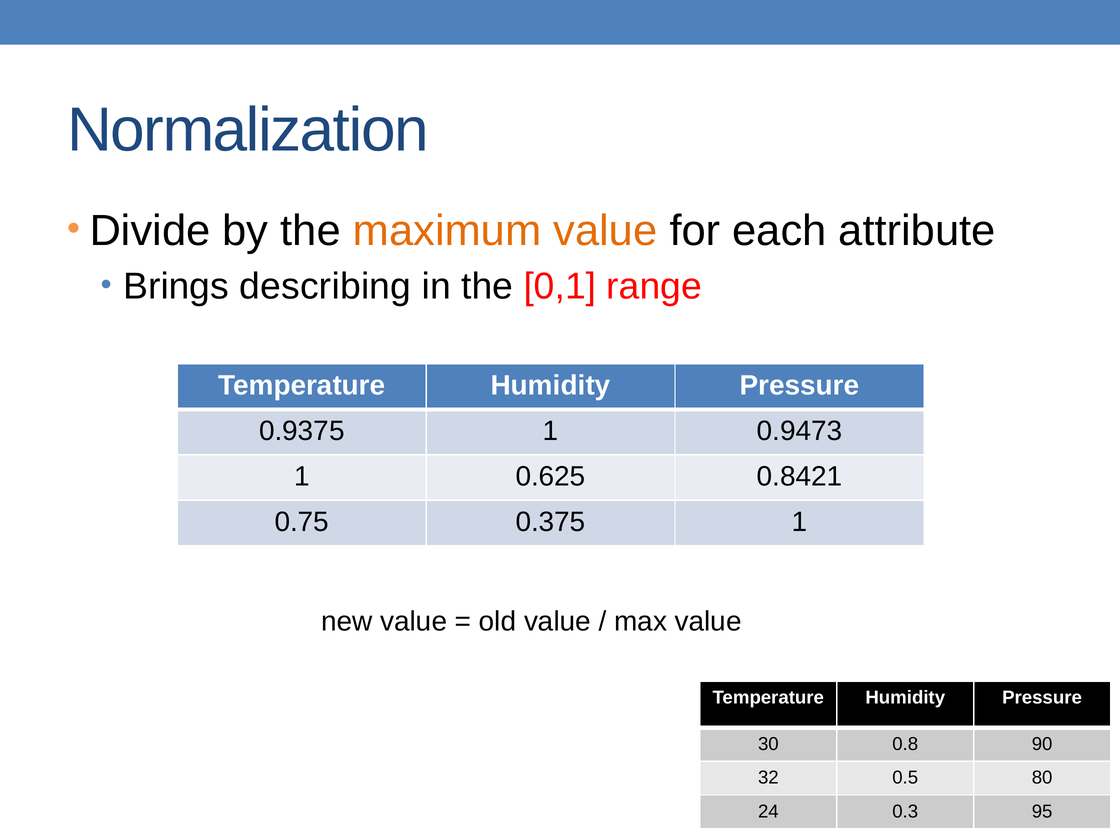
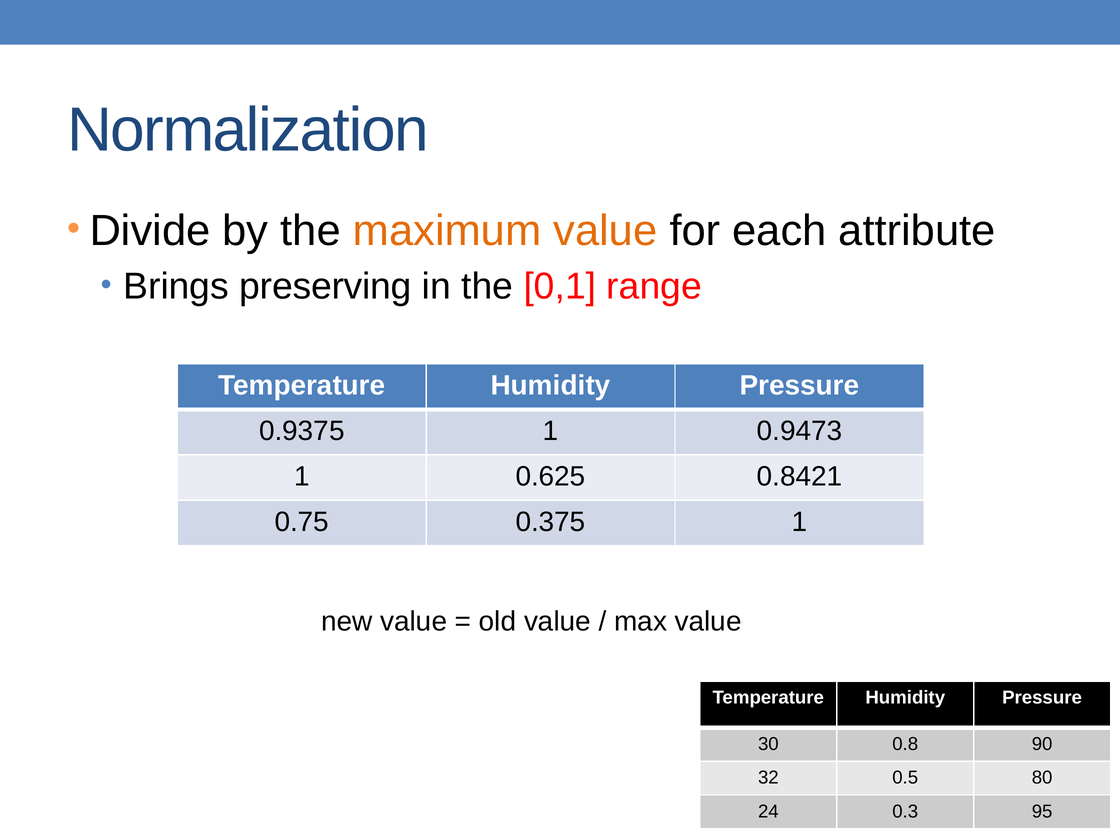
describing: describing -> preserving (325, 286)
